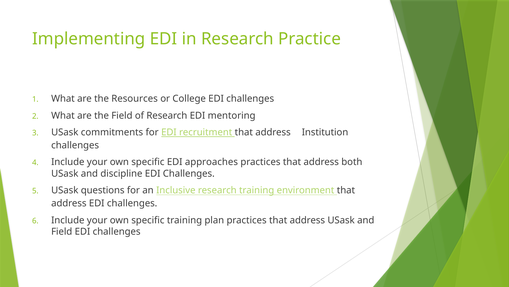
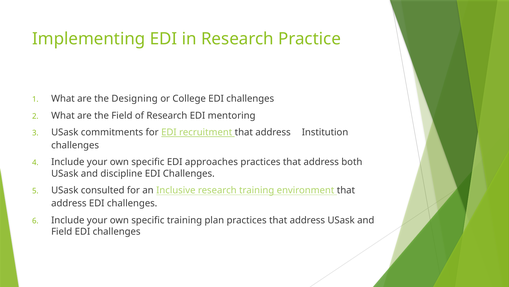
Resources: Resources -> Designing (135, 99)
questions: questions -> consulted (103, 190)
